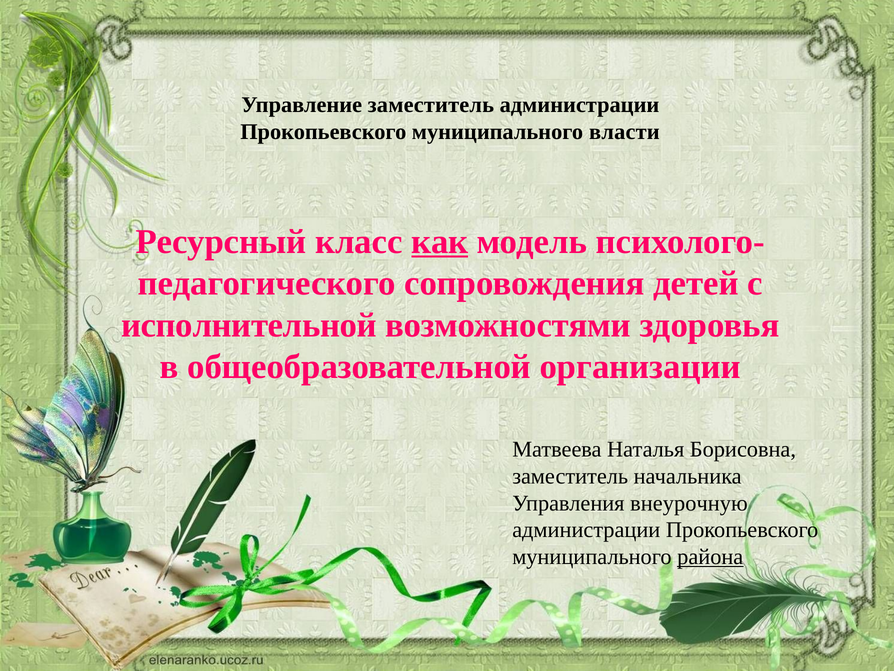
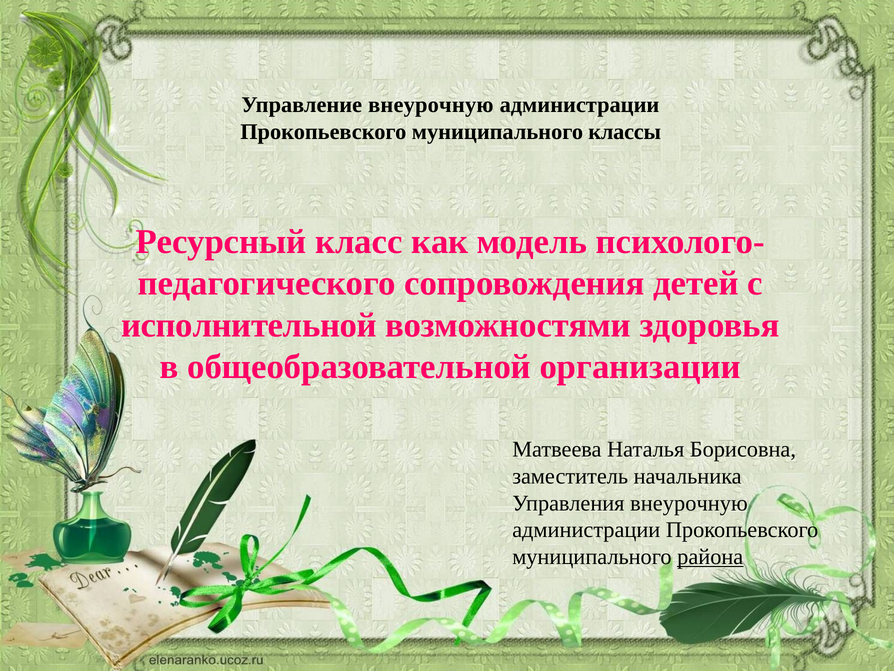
Управление заместитель: заместитель -> внеурочную (431, 105)
власти: власти -> классы (625, 132)
как underline: present -> none (440, 241)
